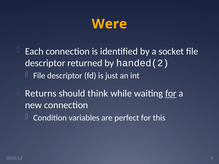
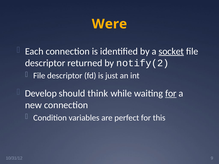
socket underline: none -> present (171, 51)
handed(2: handed(2 -> notify(2 (143, 63)
Returns: Returns -> Develop (41, 94)
